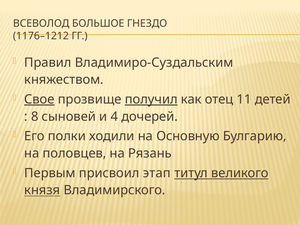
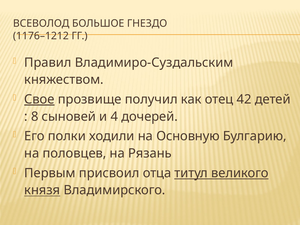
получил underline: present -> none (151, 99)
11: 11 -> 42 (244, 99)
этап: этап -> отца (157, 173)
